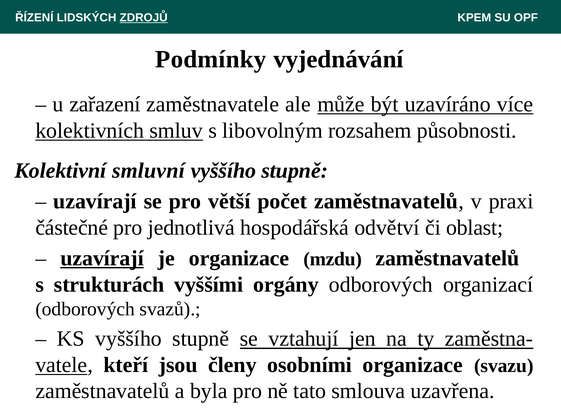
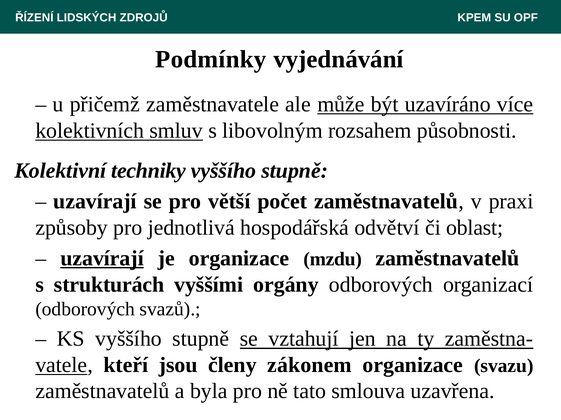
ZDROJŮ underline: present -> none (144, 18)
zařazení: zařazení -> přičemž (105, 104)
smluvní: smluvní -> techniky (149, 171)
částečné: částečné -> způsoby (72, 228)
osobními: osobními -> zákonem (310, 366)
